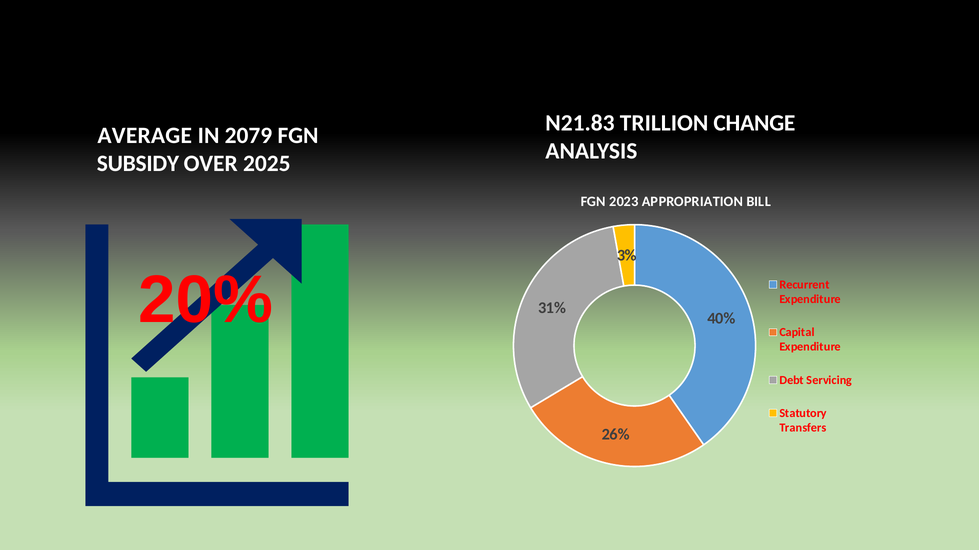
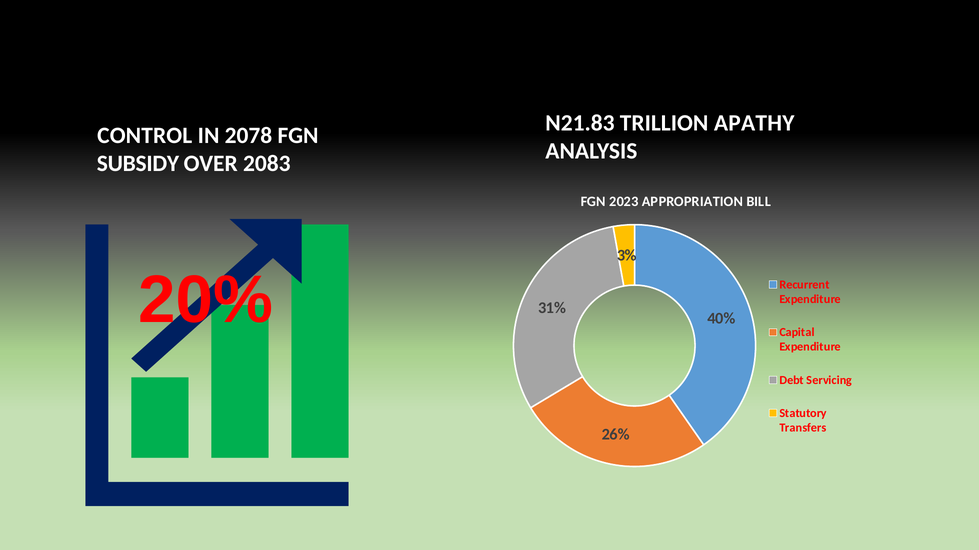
CHANGE: CHANGE -> APATHY (754, 123)
AVERAGE: AVERAGE -> CONTROL (145, 136)
2079: 2079 -> 2078 (248, 136)
2025: 2025 -> 2083 (267, 164)
